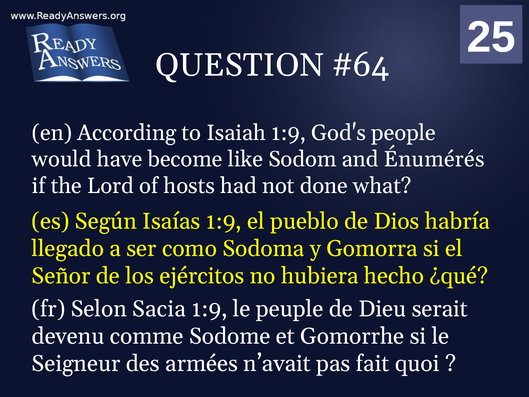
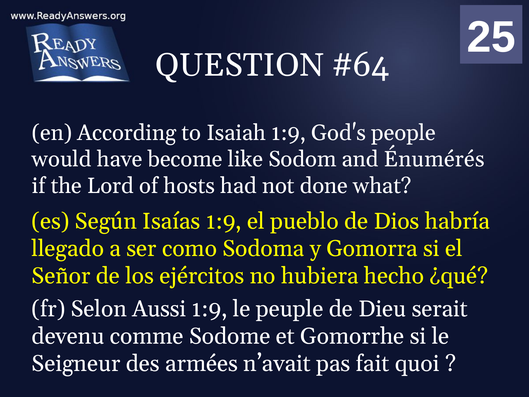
Sacia: Sacia -> Aussi (159, 309)
